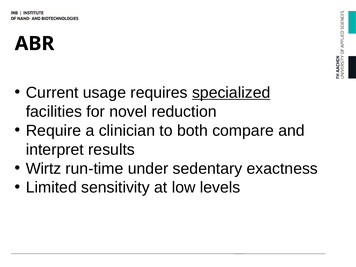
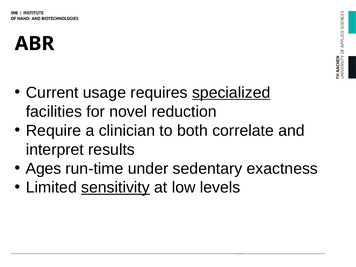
compare: compare -> correlate (243, 131)
Wirtz: Wirtz -> Ages (43, 169)
sensitivity underline: none -> present (115, 188)
